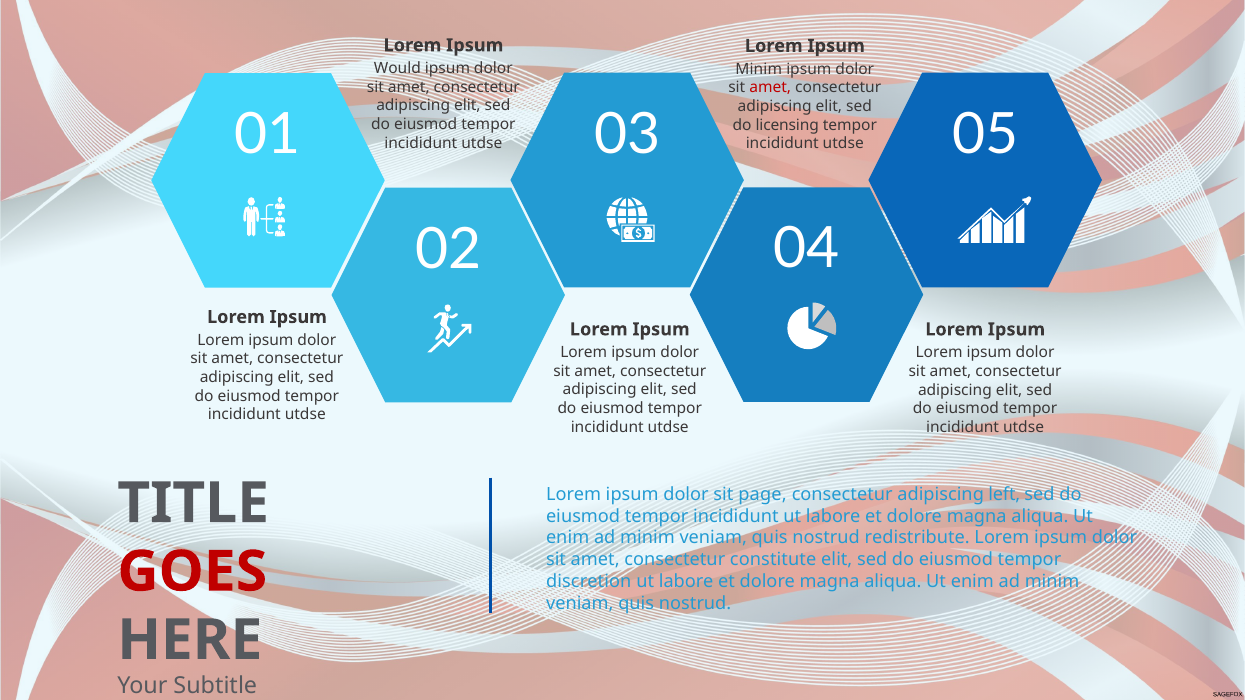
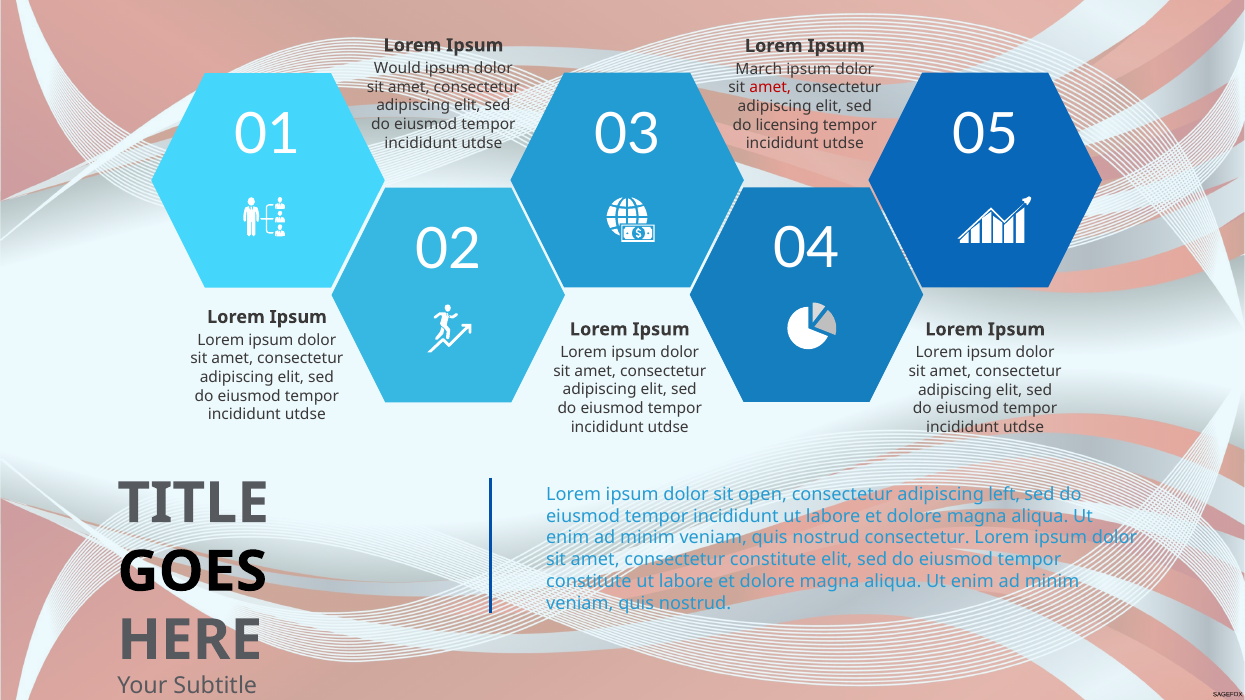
Minim: Minim -> March (759, 69)
page: page -> open (763, 494)
nostrud redistribute: redistribute -> consectetur (917, 538)
GOES colour: red -> black (192, 572)
discretion: discretion -> constitute (589, 582)
